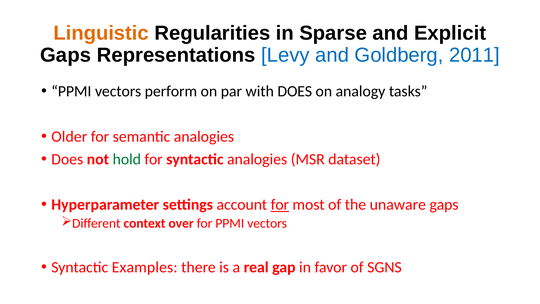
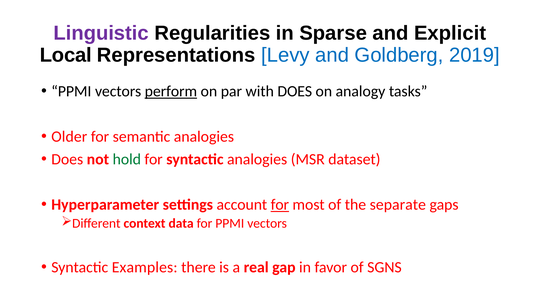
Linguistic colour: orange -> purple (101, 33)
Gaps: Gaps -> Local (66, 55)
2011: 2011 -> 2019 (474, 55)
perform underline: none -> present (171, 91)
unaware: unaware -> separate (398, 205)
over: over -> data (181, 223)
